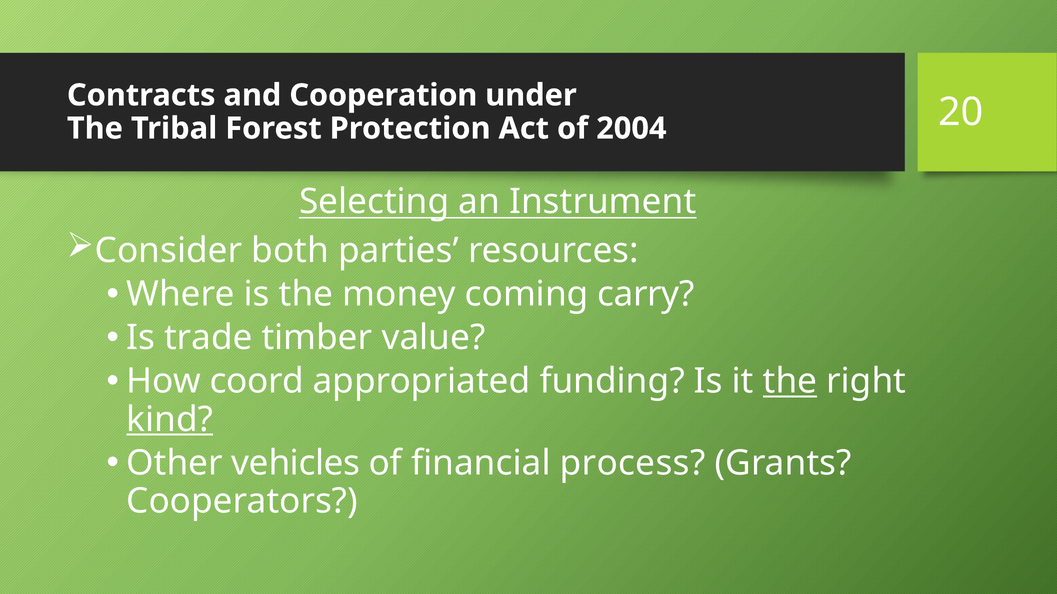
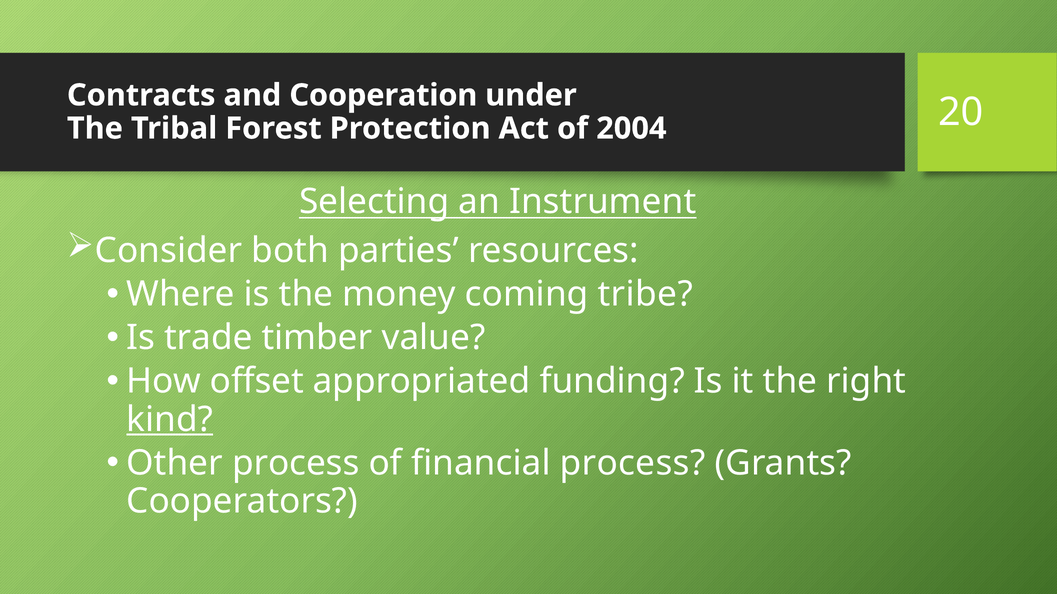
carry: carry -> tribe (645, 295)
coord: coord -> offset (257, 382)
the underline: present -> none (790, 382)
Other vehicles: vehicles -> process (296, 463)
